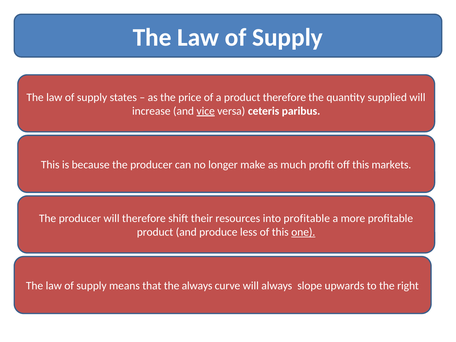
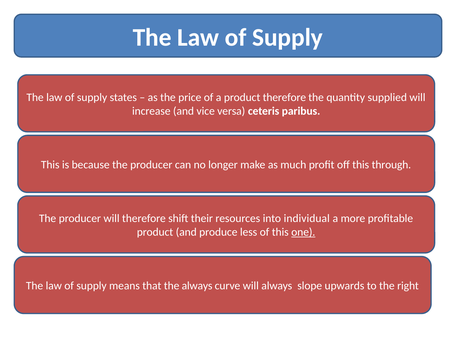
vice underline: present -> none (206, 111)
markets: markets -> through (391, 165)
into profitable: profitable -> individual (307, 218)
